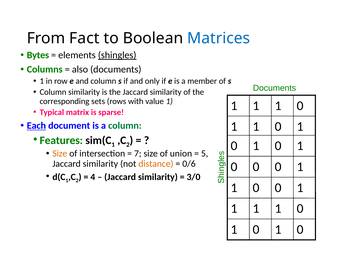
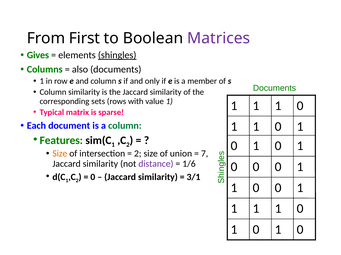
Fact: Fact -> First (85, 38)
Matrices colour: blue -> purple (219, 38)
Bytes: Bytes -> Gives (38, 55)
Each underline: present -> none (36, 126)
7: 7 -> 2 (138, 154)
5: 5 -> 7 (205, 154)
distance colour: orange -> purple (156, 164)
0/6: 0/6 -> 1/6 (189, 164)
4: 4 -> 0 (93, 177)
3/0: 3/0 -> 3/1 (194, 177)
